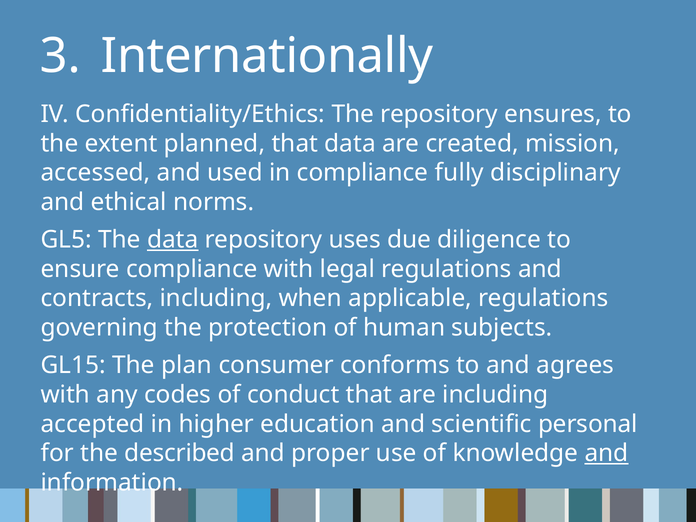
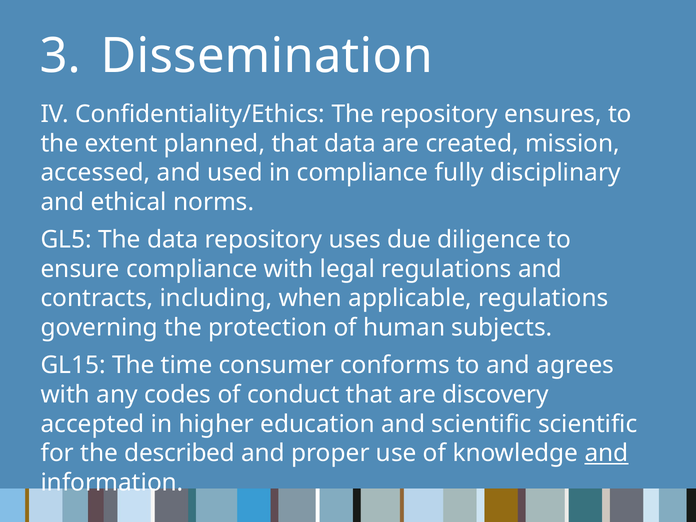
Internationally: Internationally -> Dissemination (267, 56)
data underline: present -> none (173, 240)
plan: plan -> time (187, 365)
are including: including -> discovery (495, 395)
scientific personal: personal -> scientific (588, 424)
